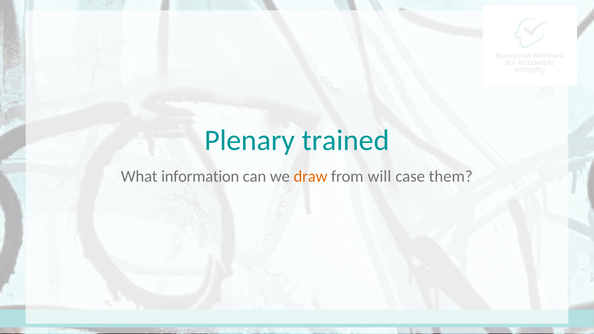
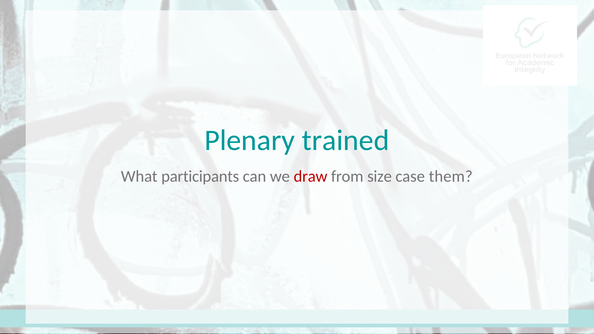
information: information -> participants (200, 176)
draw colour: orange -> red (311, 176)
will: will -> size (380, 176)
